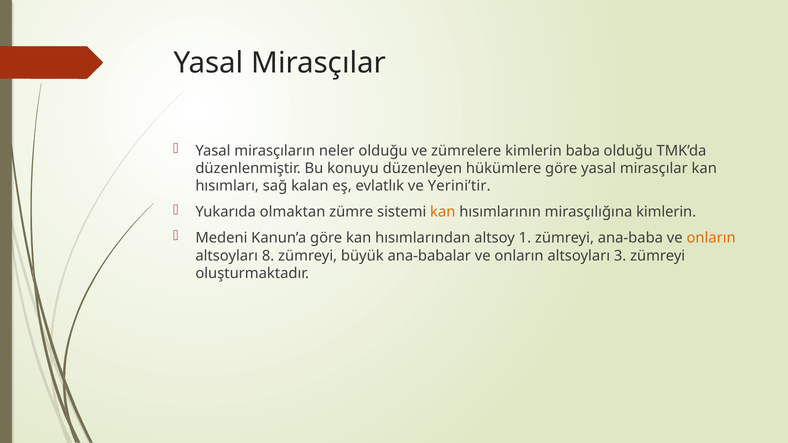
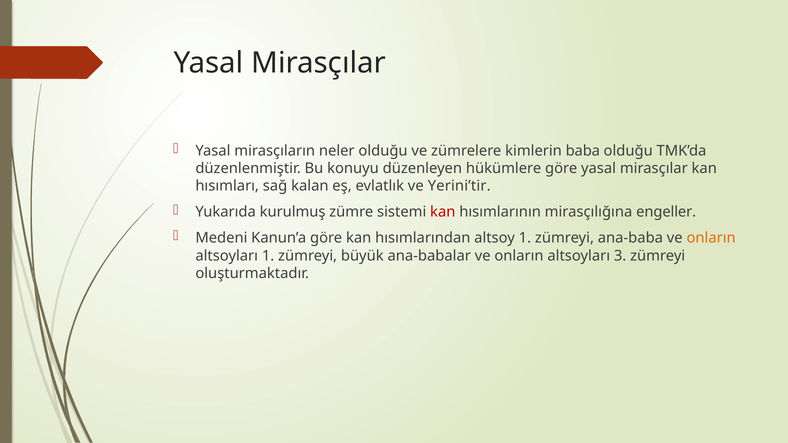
olmaktan: olmaktan -> kurulmuş (293, 212)
kan colour: orange -> red (443, 212)
mirasçılığına kimlerin: kimlerin -> engeller (666, 212)
altsoyları 8: 8 -> 1 (268, 256)
